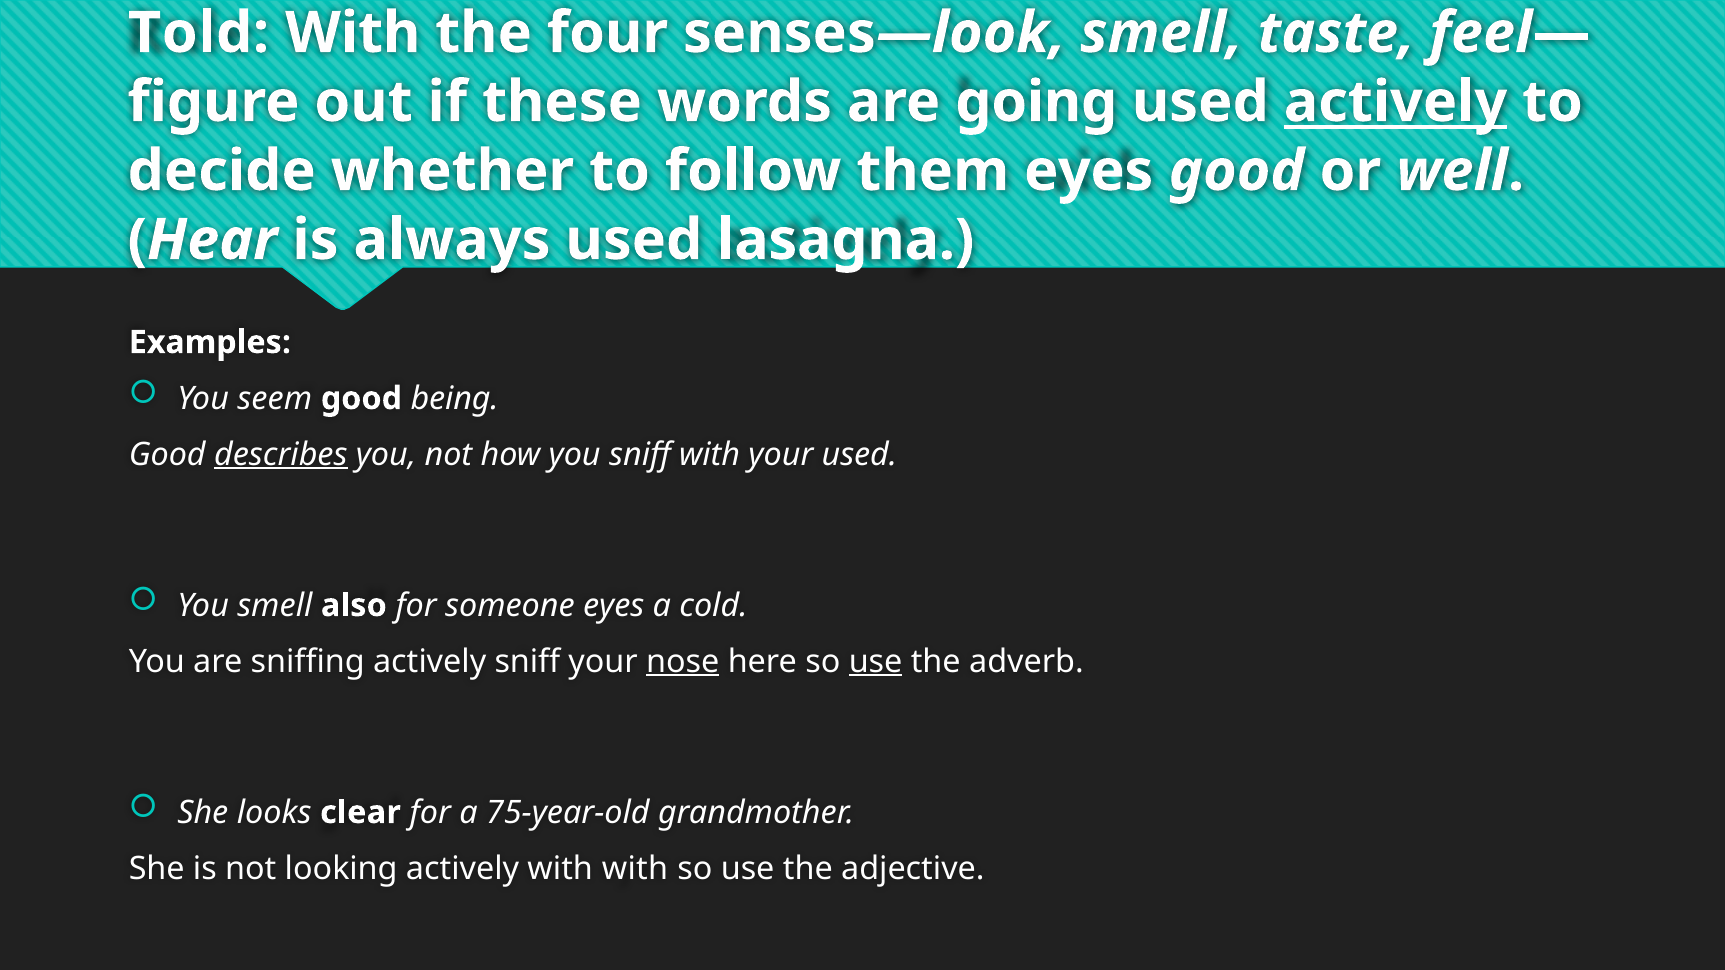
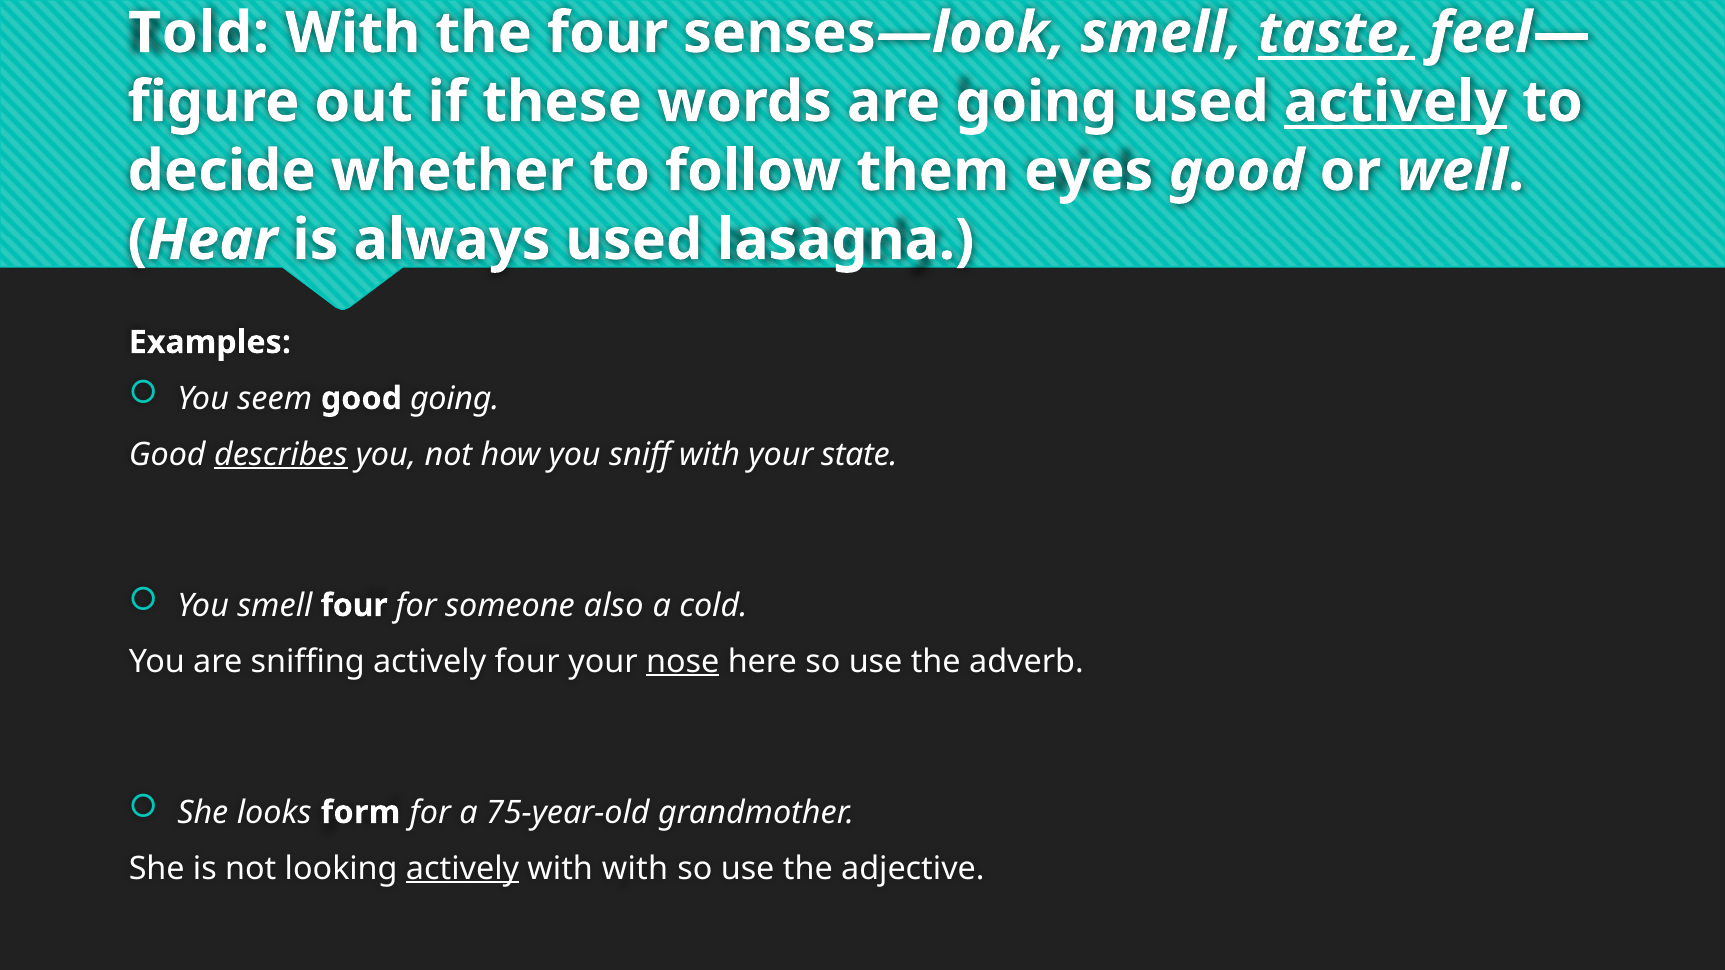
taste underline: none -> present (1336, 33)
good being: being -> going (455, 399)
your used: used -> state (859, 455)
smell also: also -> four (354, 606)
someone eyes: eyes -> also (614, 606)
actively sniff: sniff -> four (527, 662)
use underline: present -> none (876, 662)
clear: clear -> form (360, 813)
actively underline: none -> present (463, 869)
